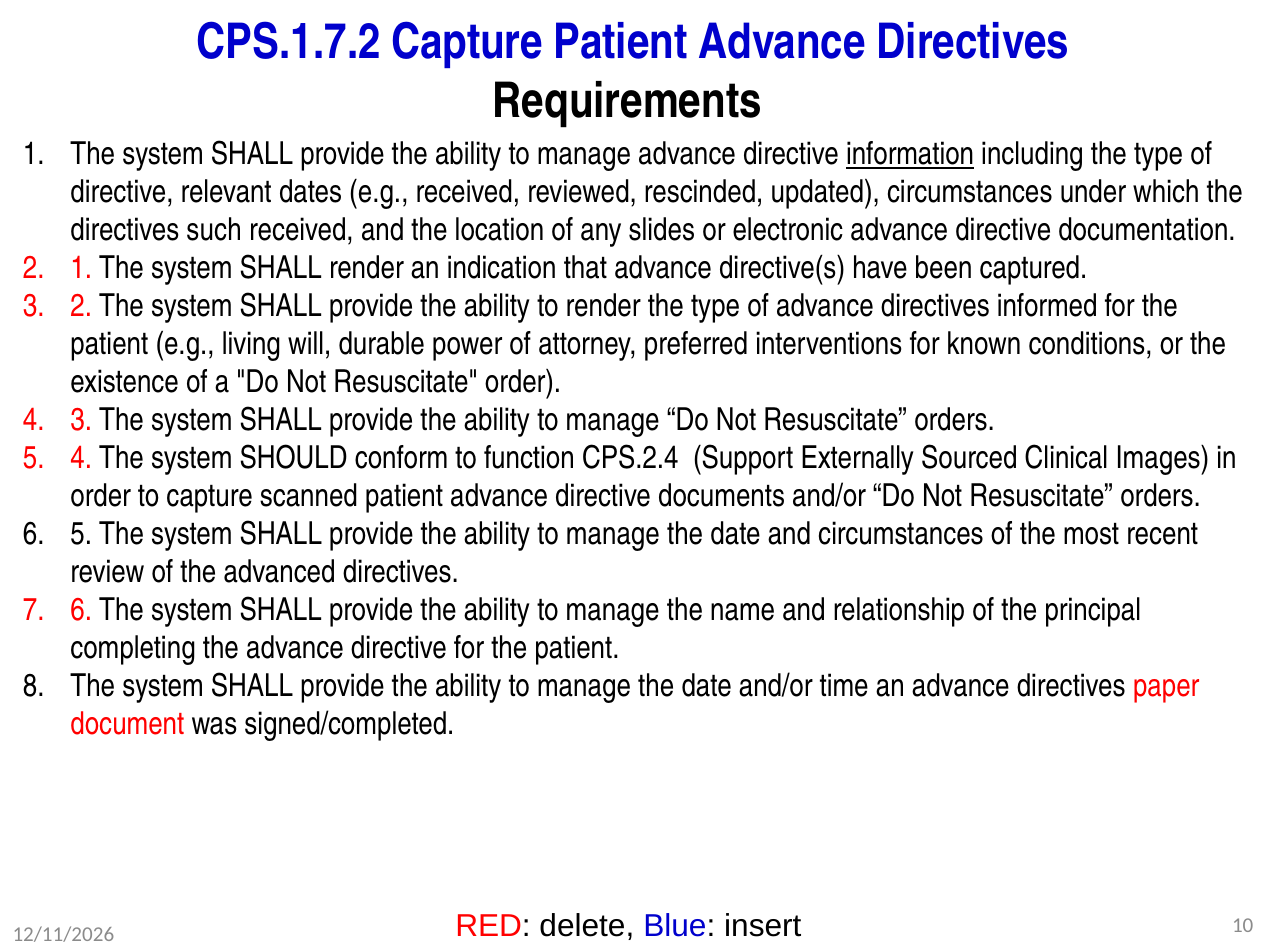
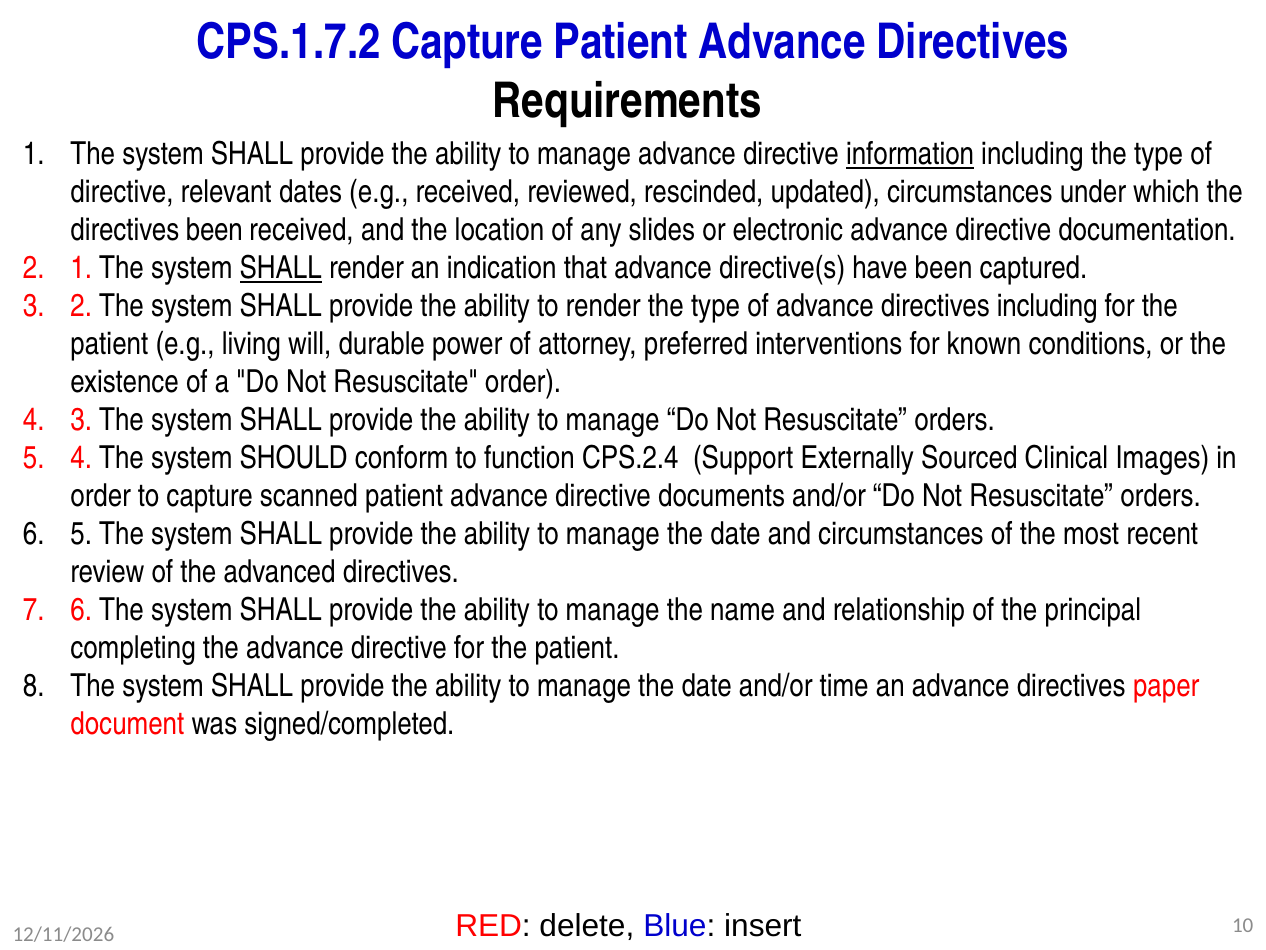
directives such: such -> been (214, 230)
SHALL underline: none -> present (281, 268)
directives informed: informed -> including (1047, 306)
